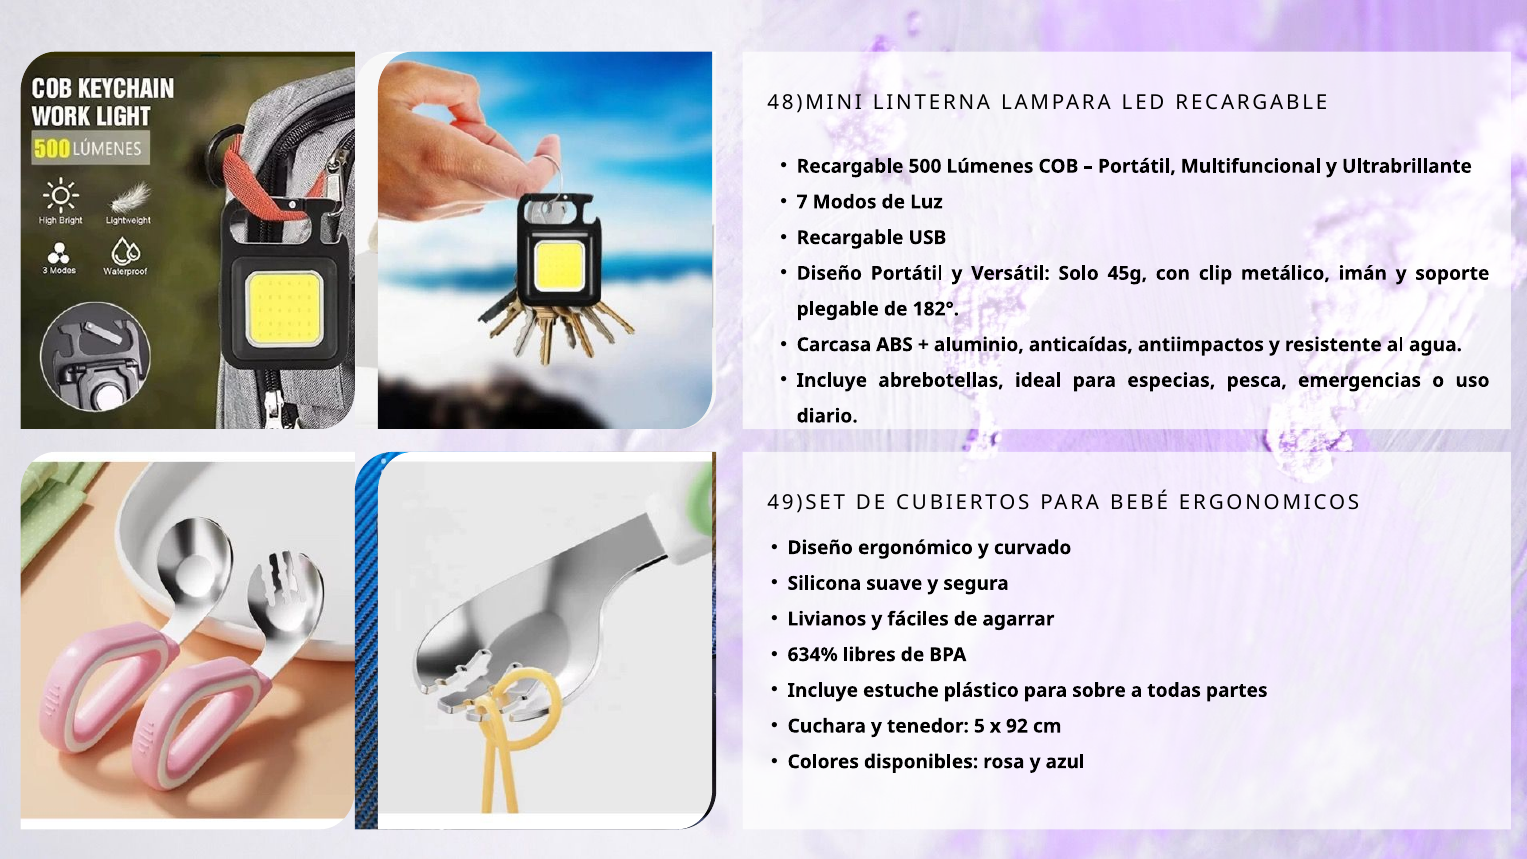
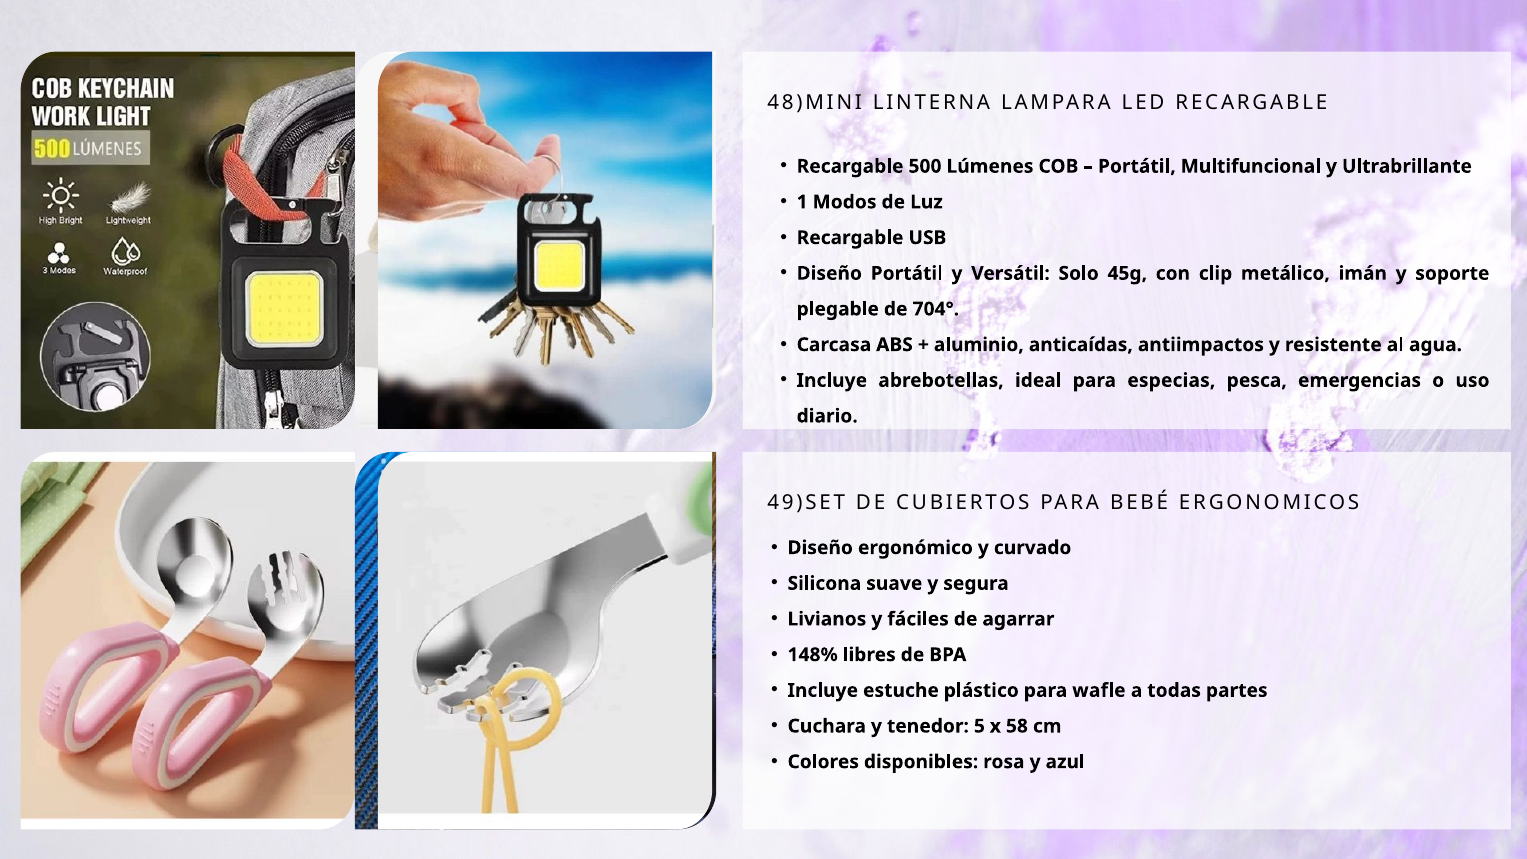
7: 7 -> 1 (802, 202)
182°: 182° -> 704° (936, 309)
634%: 634% -> 148% (813, 655)
sobre: sobre -> wafle (1099, 690)
92: 92 -> 58 (1017, 726)
